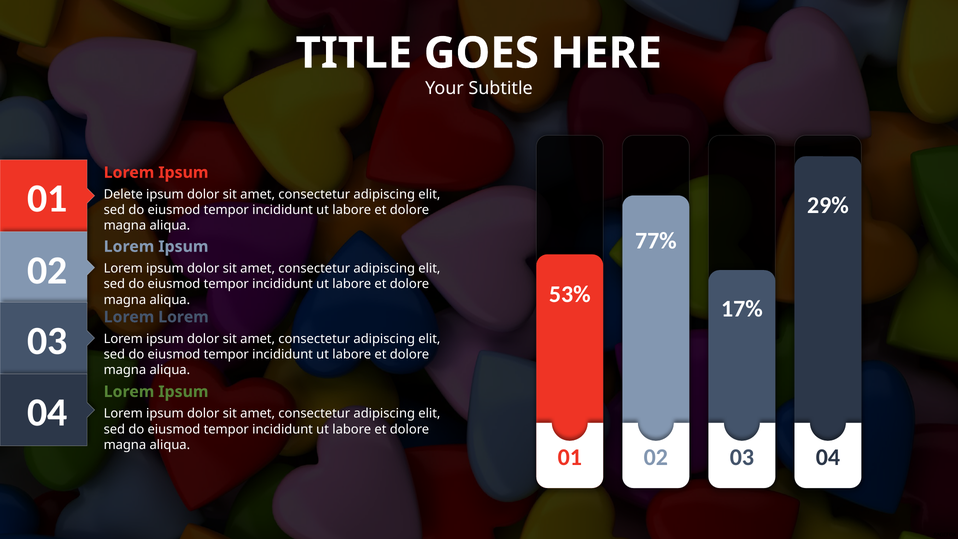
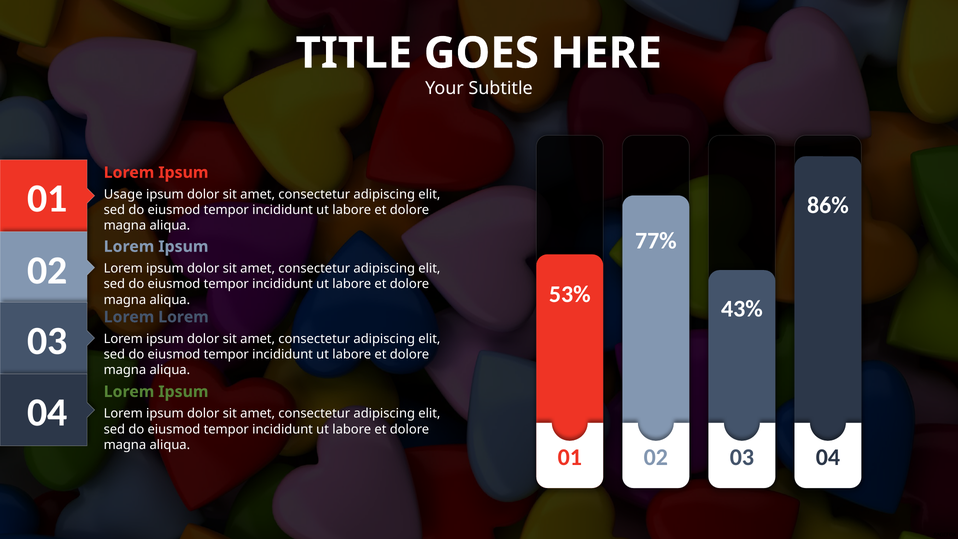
Delete: Delete -> Usage (123, 194)
29%: 29% -> 86% (828, 205)
17%: 17% -> 43% (742, 309)
